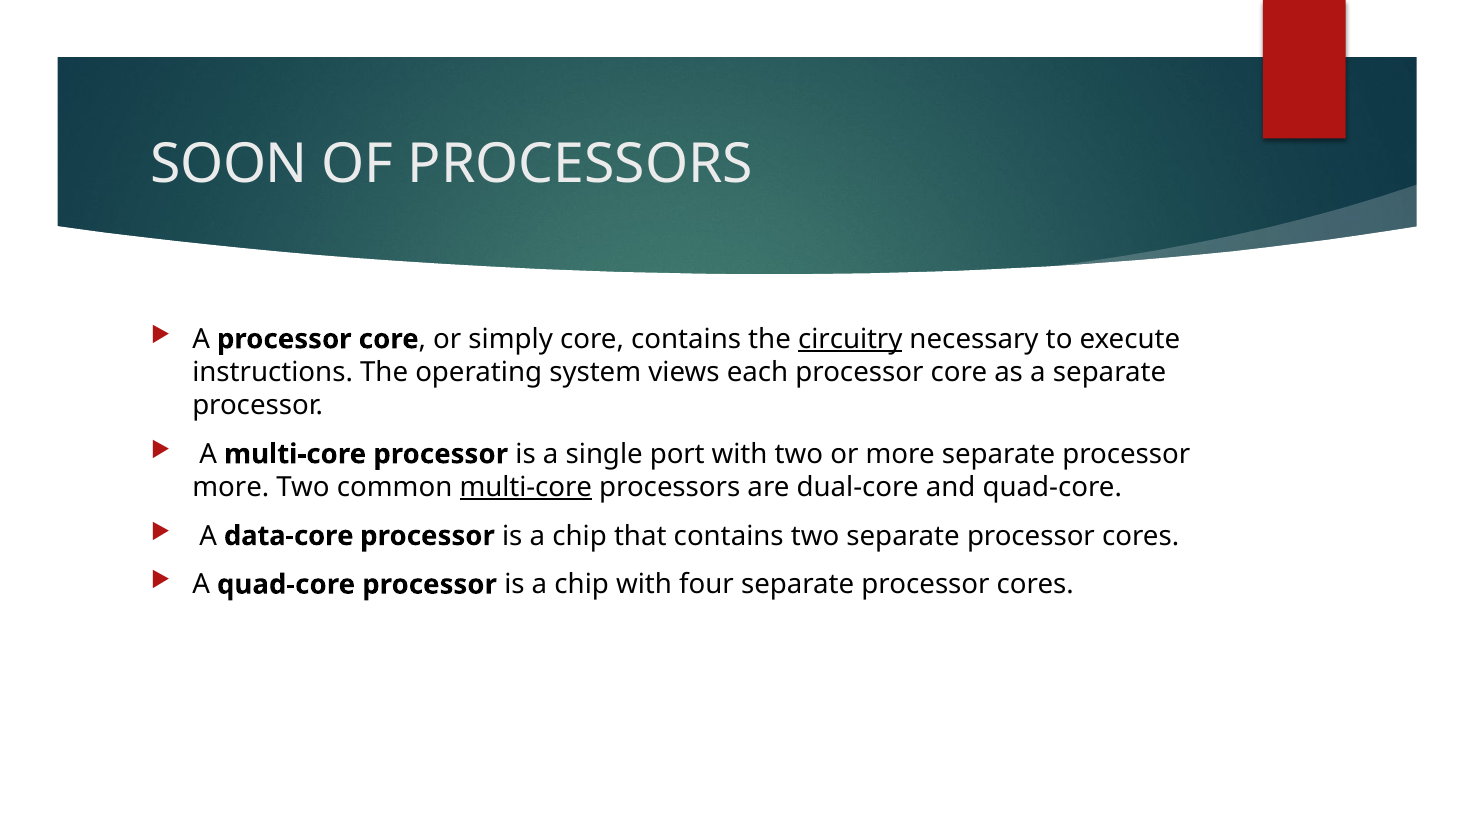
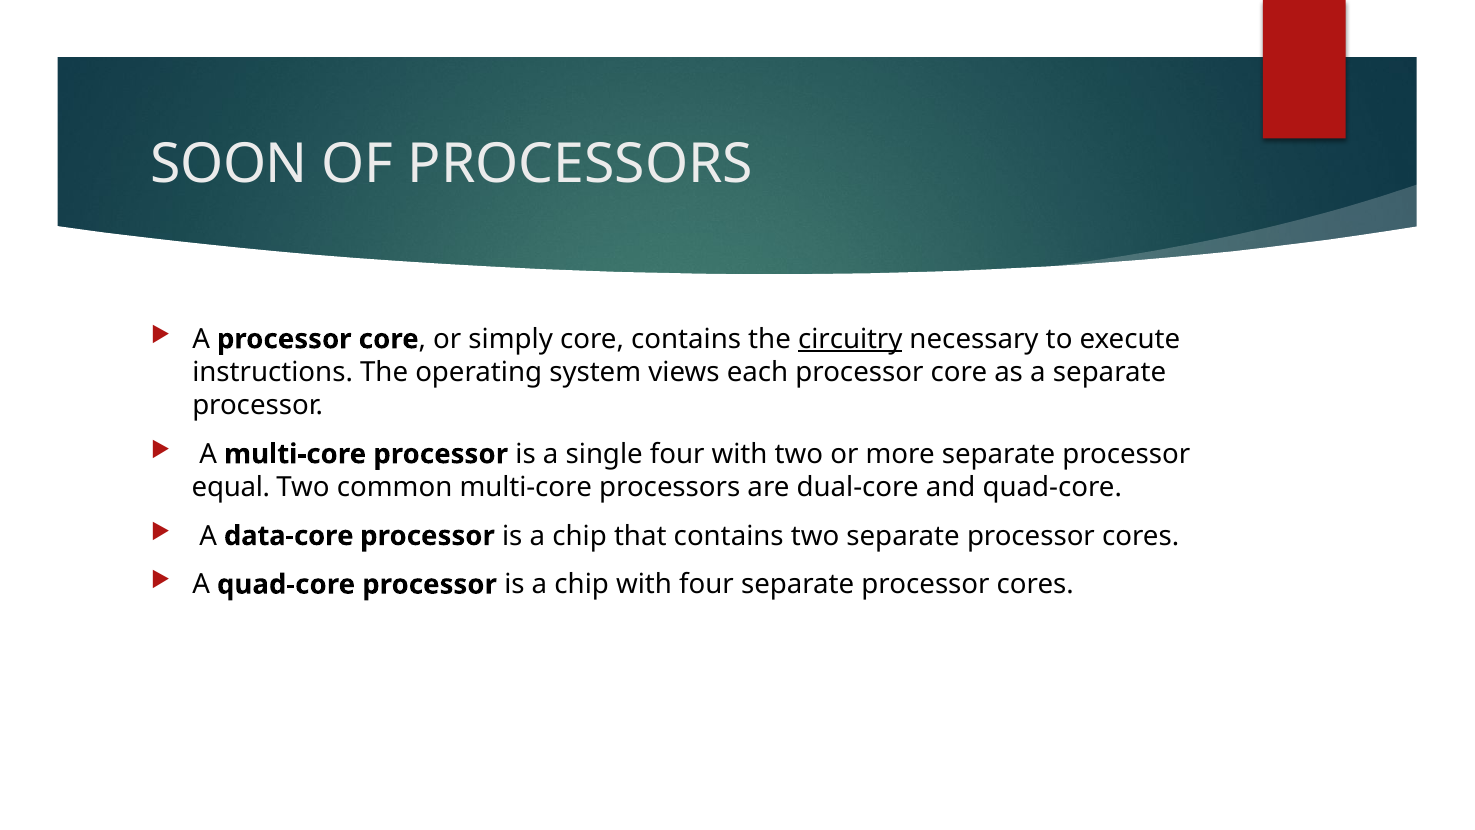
single port: port -> four (677, 454)
more: more -> equal (231, 487)
multi-core underline: present -> none (526, 487)
